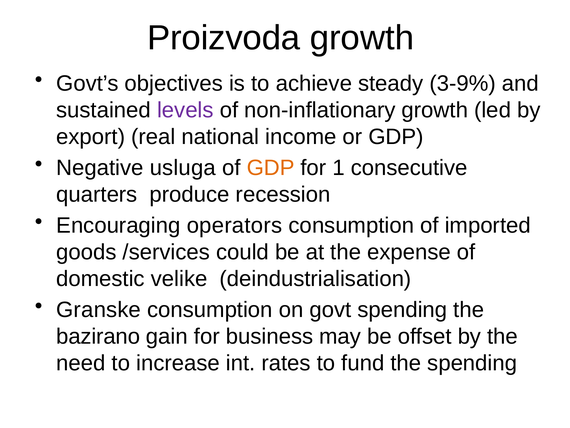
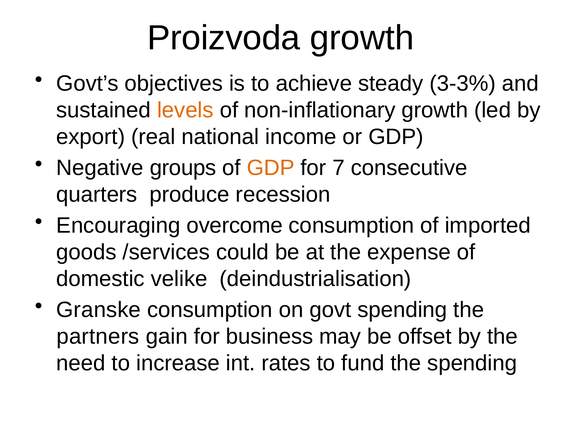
3-9%: 3-9% -> 3-3% (463, 83)
levels colour: purple -> orange (185, 110)
usluga: usluga -> groups (183, 168)
1: 1 -> 7 (339, 168)
operators: operators -> overcome (235, 225)
bazirano: bazirano -> partners (98, 336)
